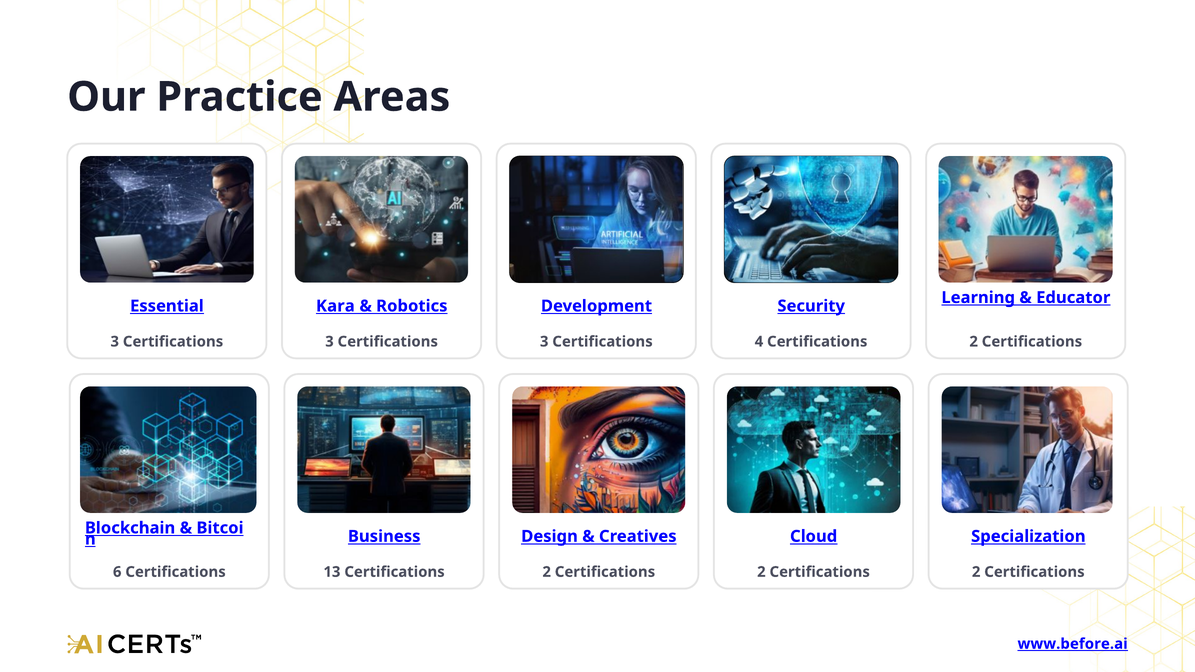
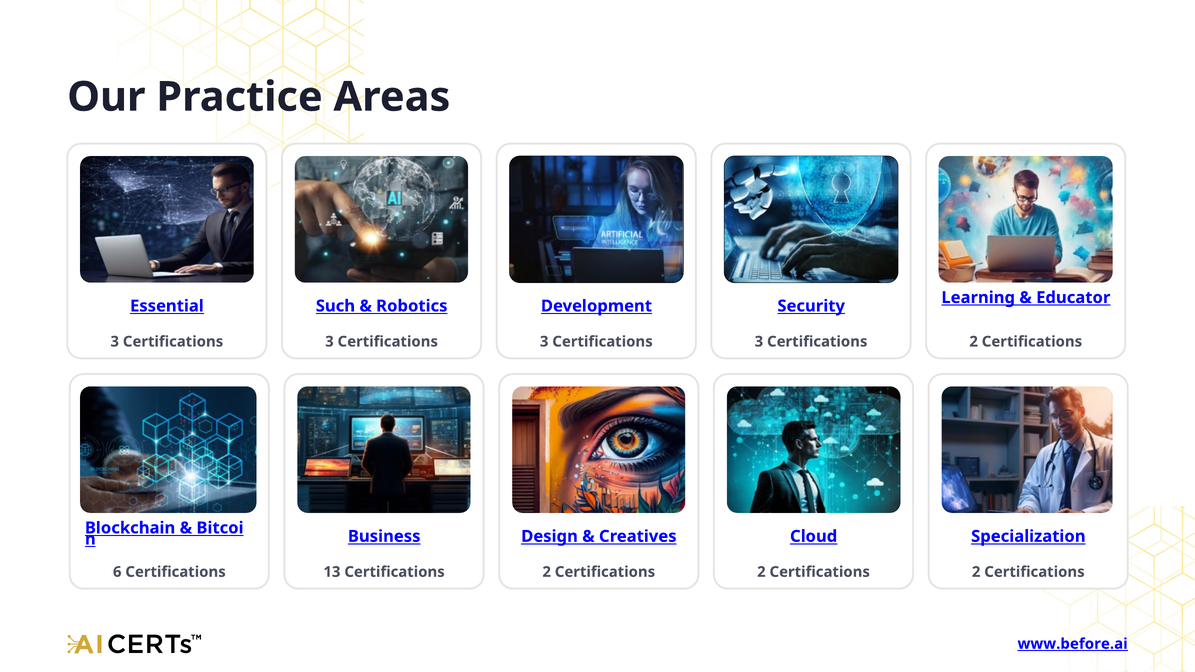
Kara: Kara -> Such (335, 306)
Certifications 4: 4 -> 3 (759, 342)
